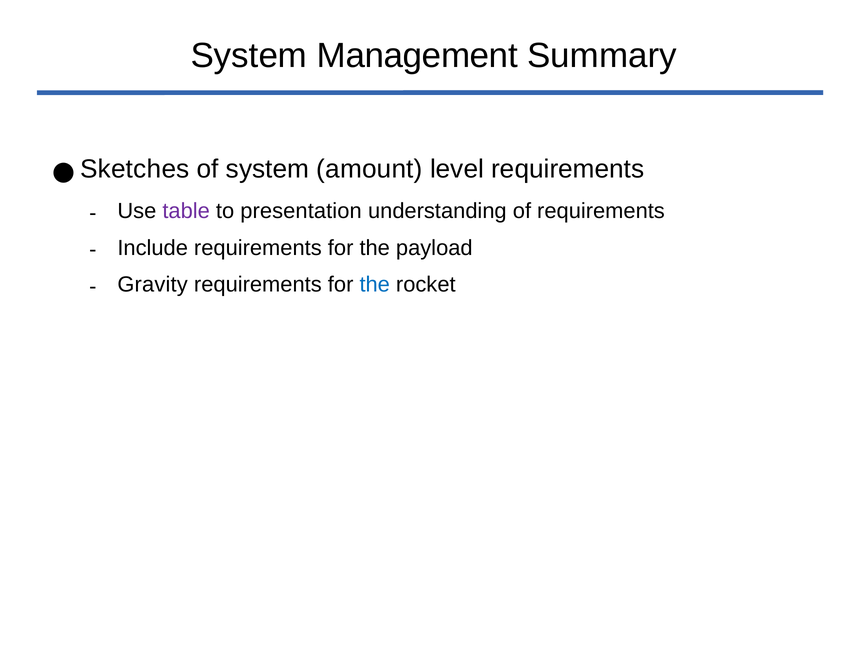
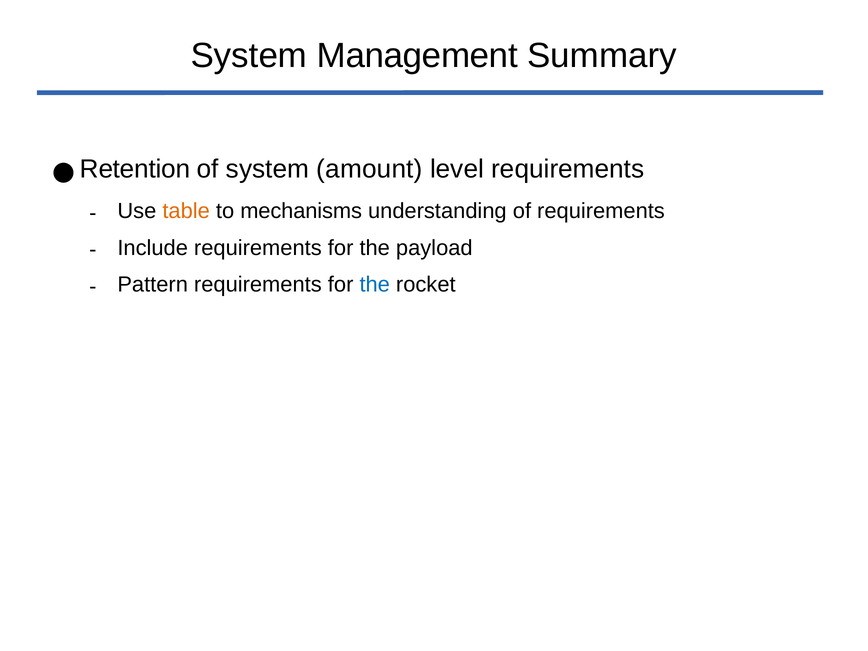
Sketches: Sketches -> Retention (135, 169)
table colour: purple -> orange (186, 211)
presentation: presentation -> mechanisms (301, 211)
Gravity: Gravity -> Pattern (153, 285)
